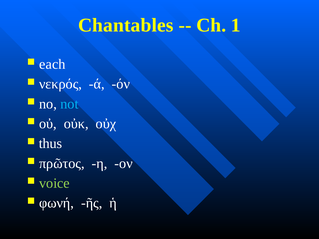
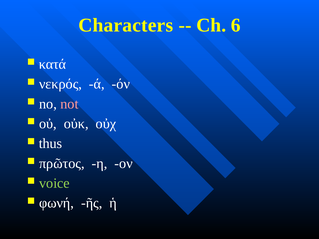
Chantables: Chantables -> Characters (126, 25)
1: 1 -> 6 (236, 25)
each: each -> κατά (53, 64)
not colour: light blue -> pink (69, 104)
